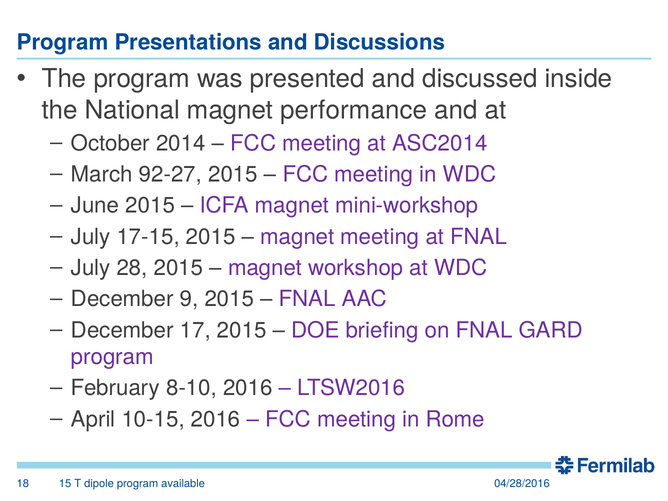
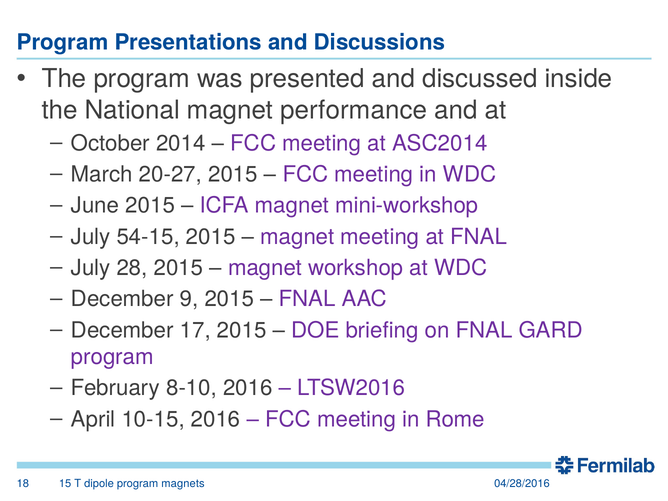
92-27: 92-27 -> 20-27 (170, 174)
17-15: 17-15 -> 54-15 (148, 237)
available: available -> magnets (183, 483)
